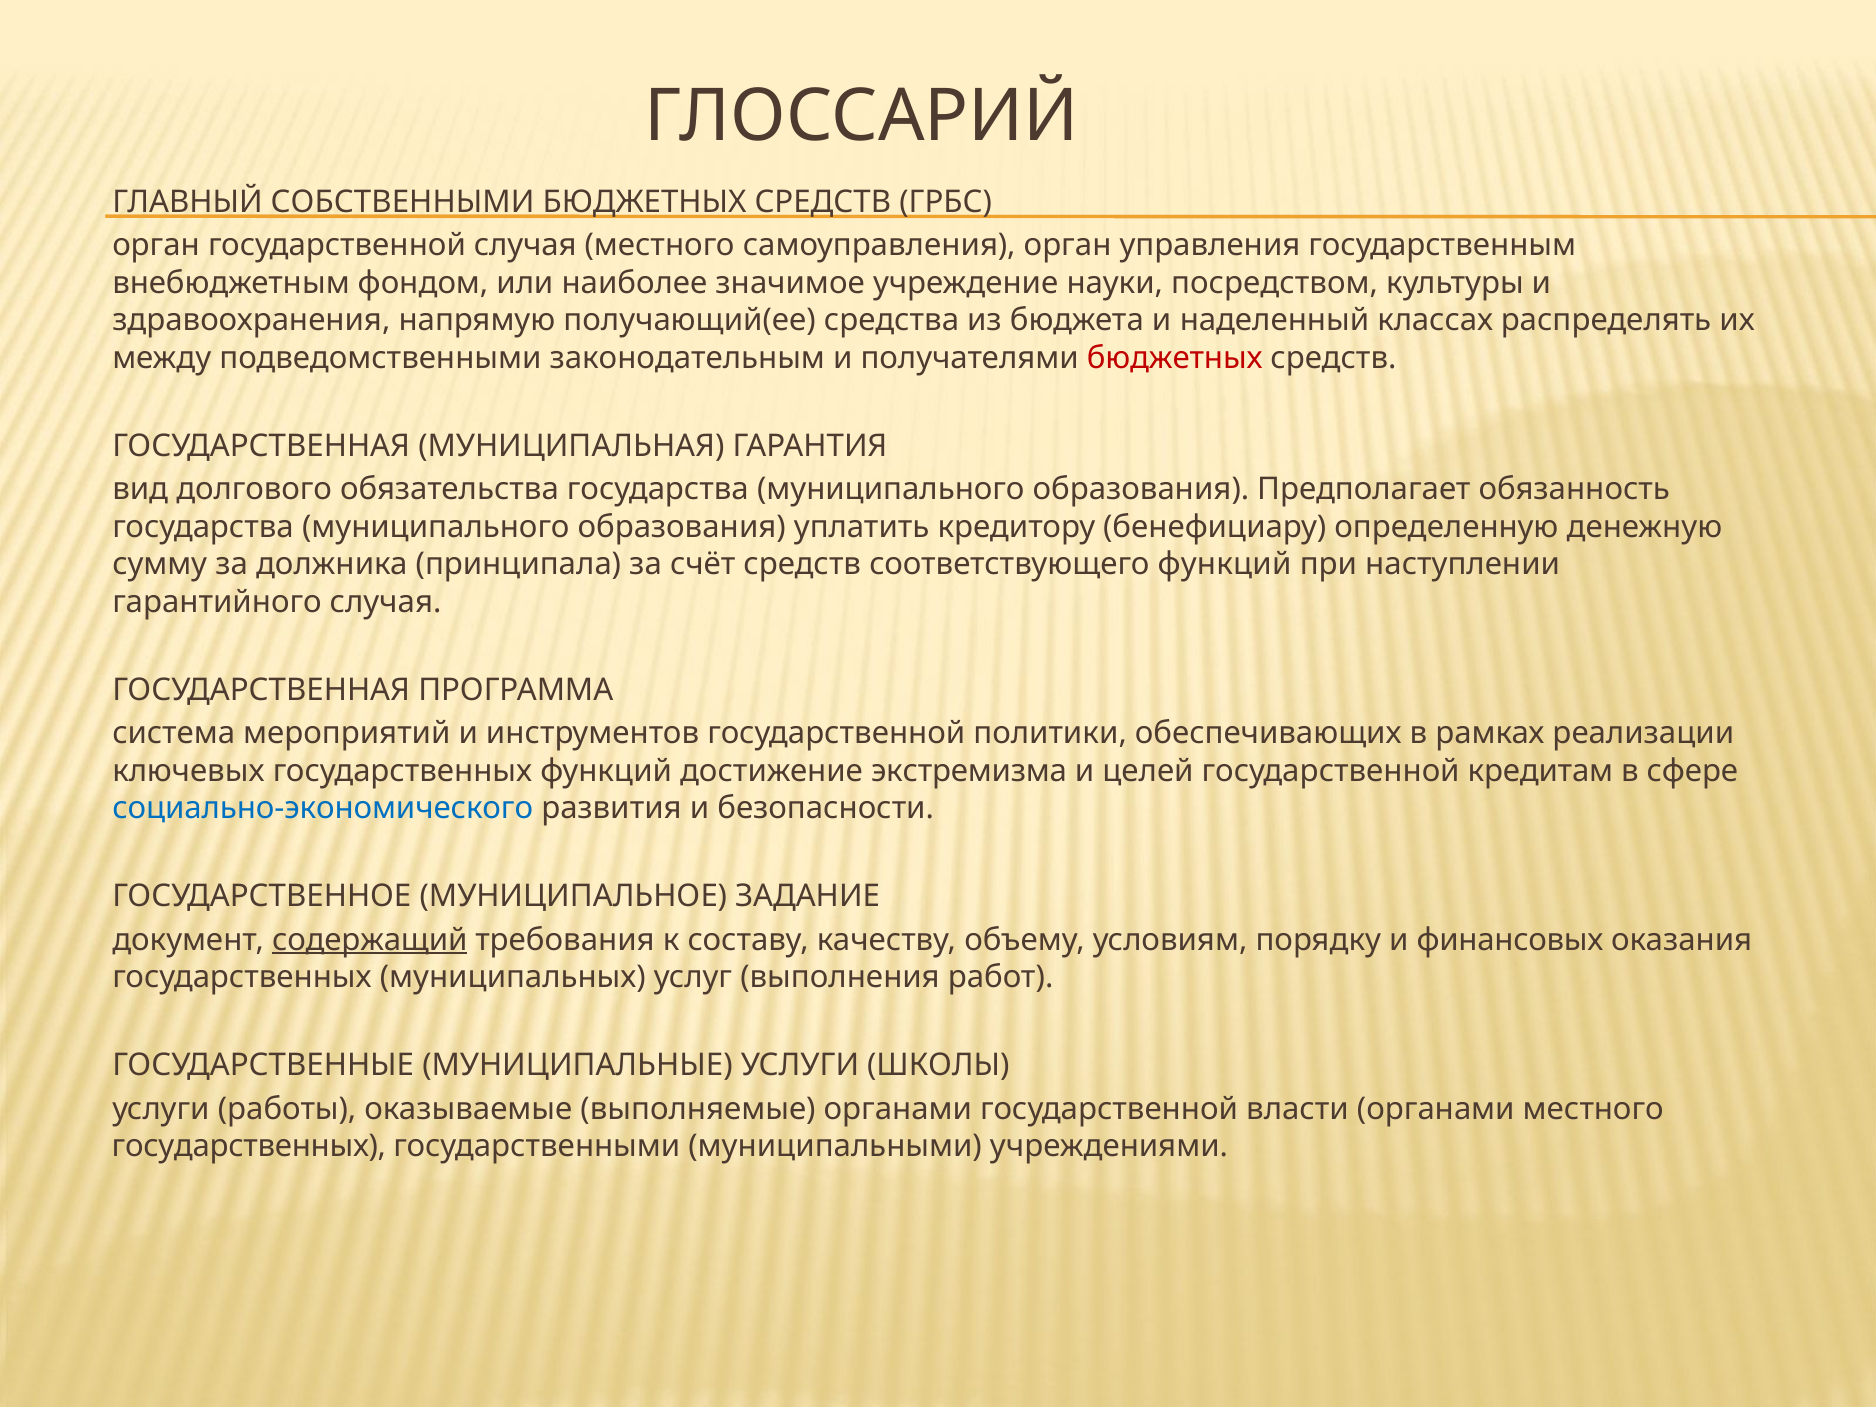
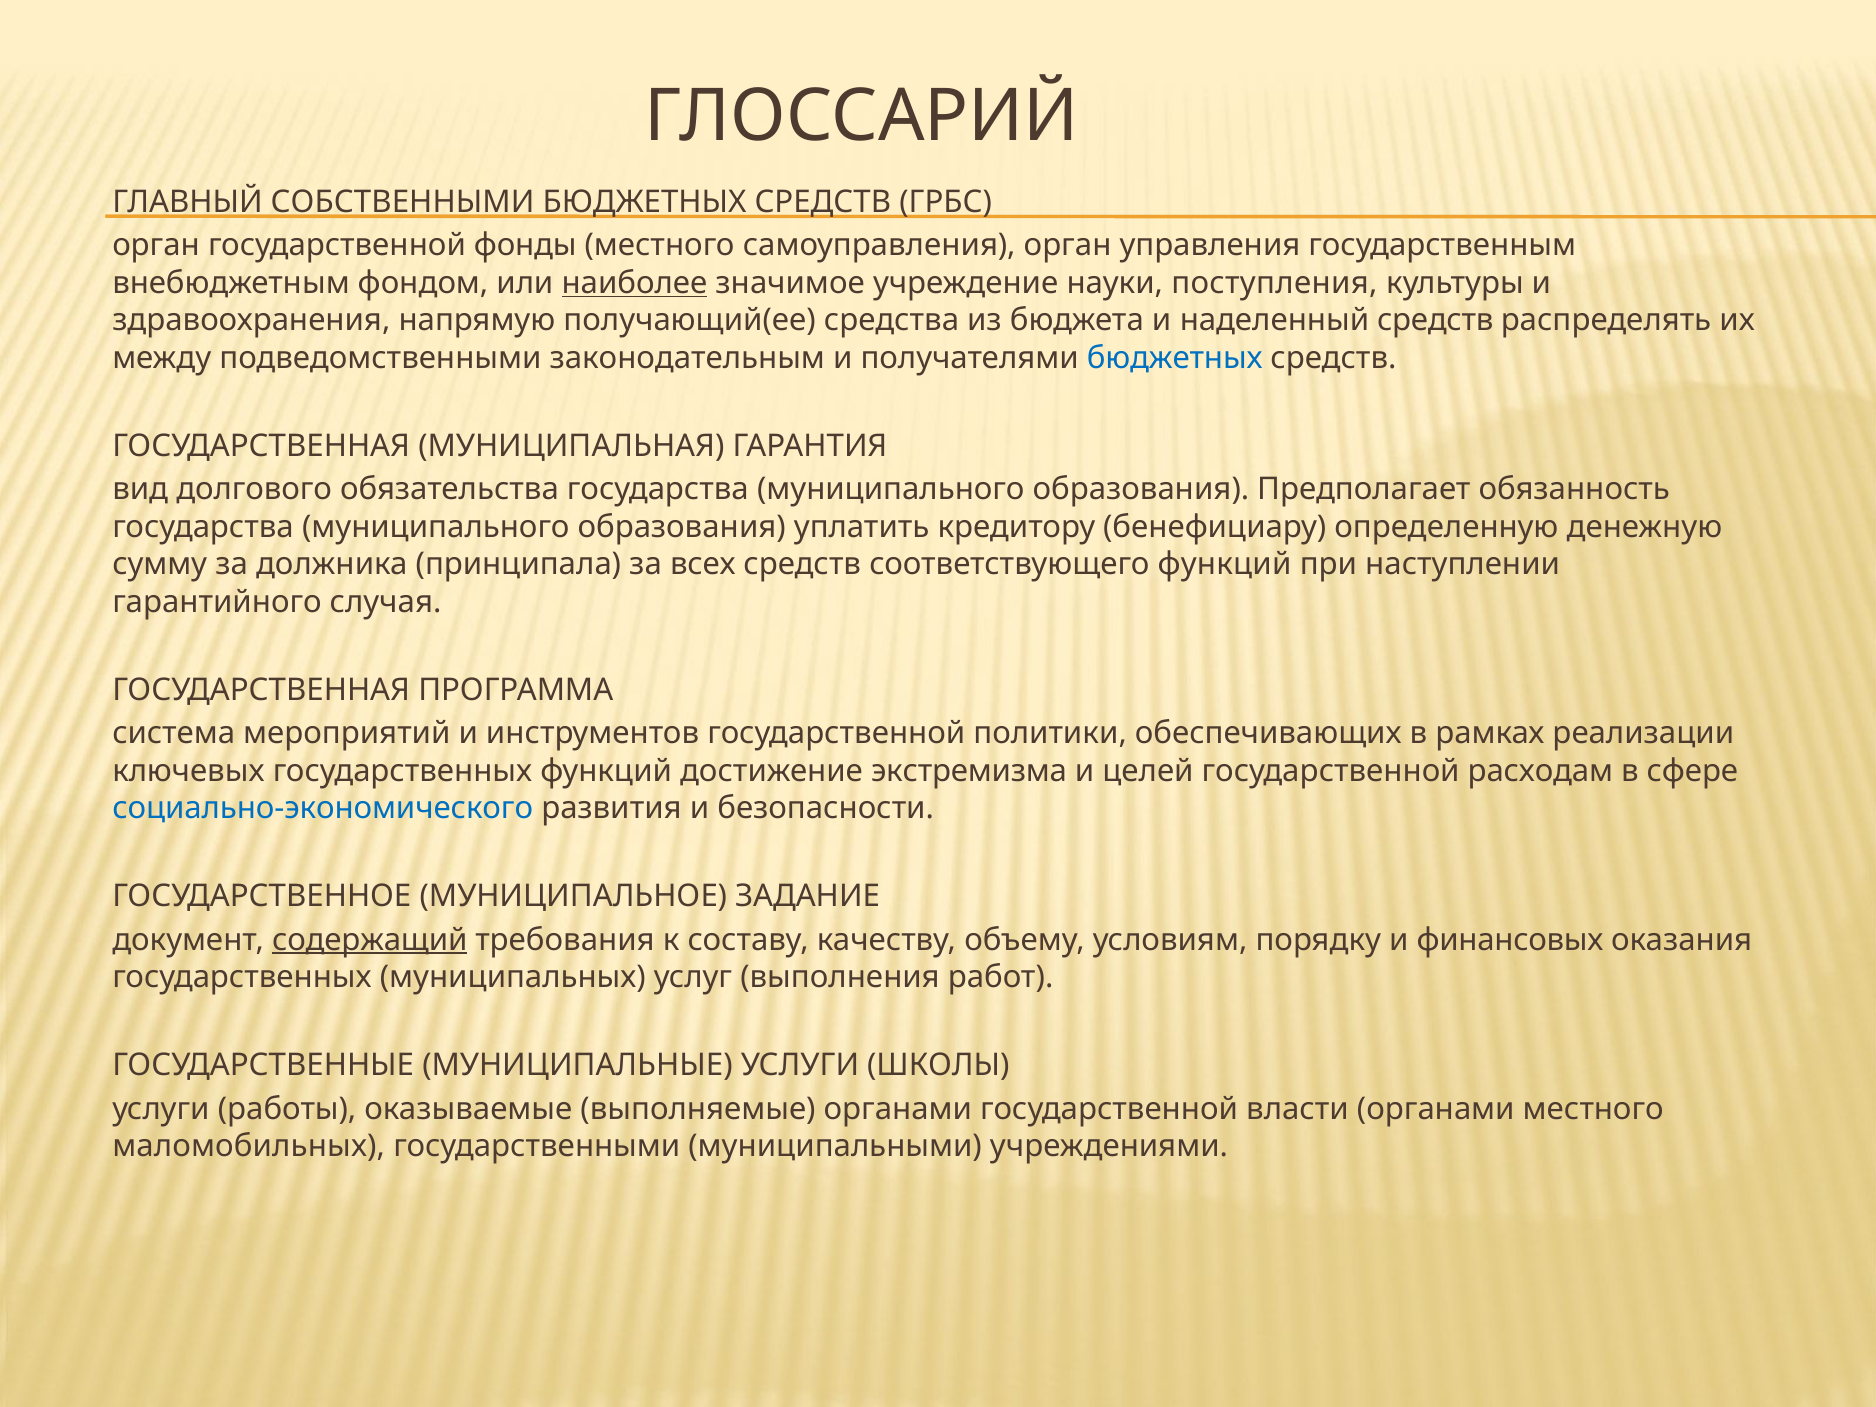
государственной случая: случая -> фонды (525, 246)
наиболее underline: none -> present (634, 283)
посредством: посредством -> поступления (1274, 283)
наделенный классах: классах -> средств (1435, 321)
бюджетных colour: red -> blue (1175, 358)
счёт: счёт -> всех (703, 565)
кредитам: кредитам -> расходам (1540, 771)
государственных: государственных -> маломобильных (249, 1146)
